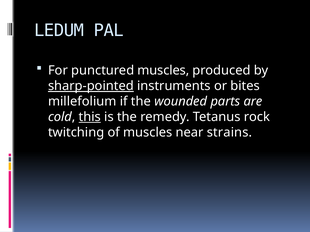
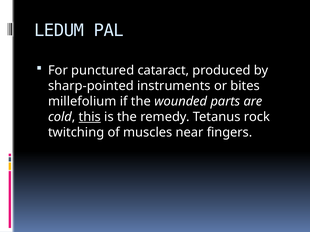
punctured muscles: muscles -> cataract (163, 71)
sharp-pointed underline: present -> none (91, 86)
strains: strains -> fingers (230, 133)
